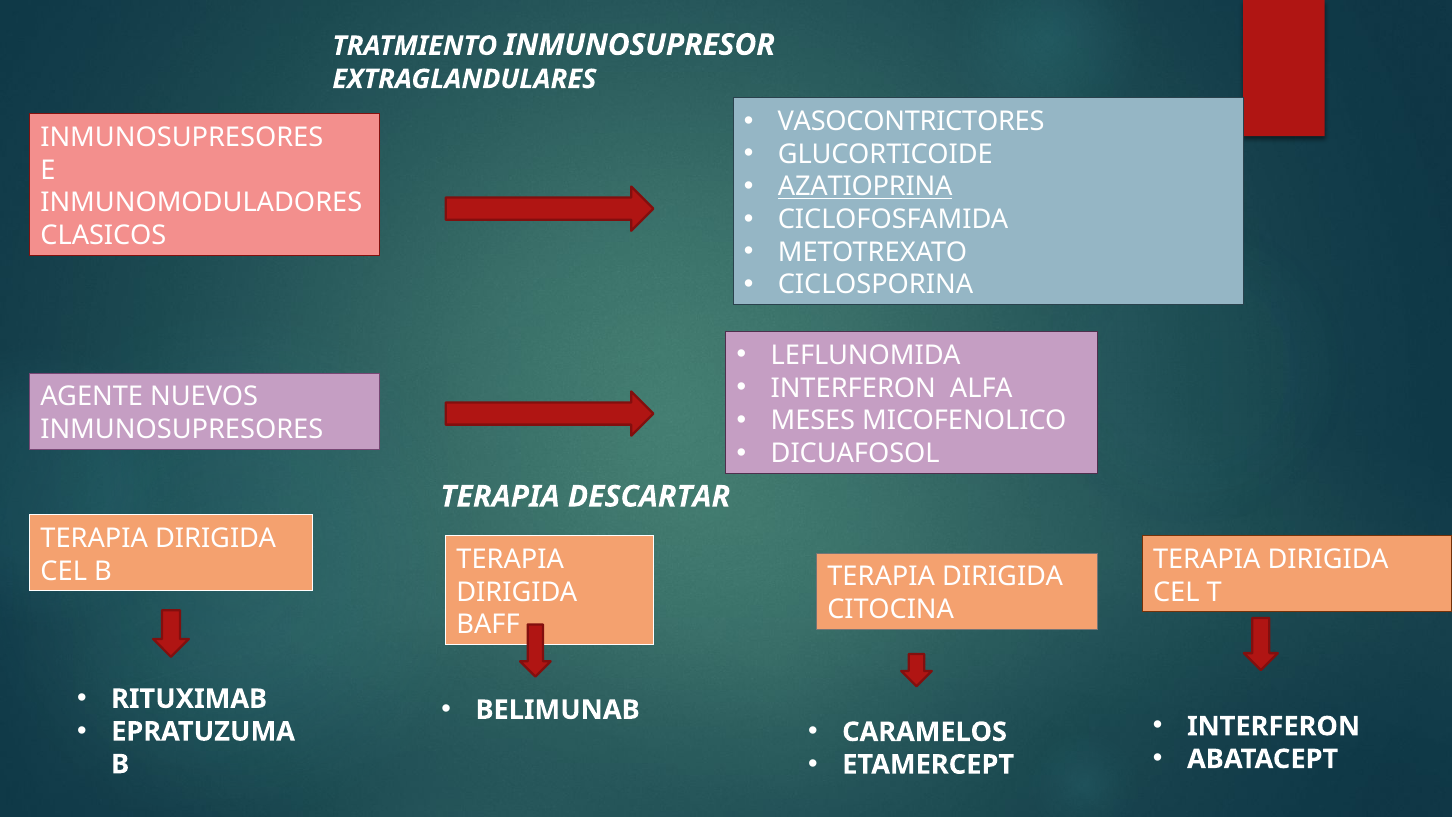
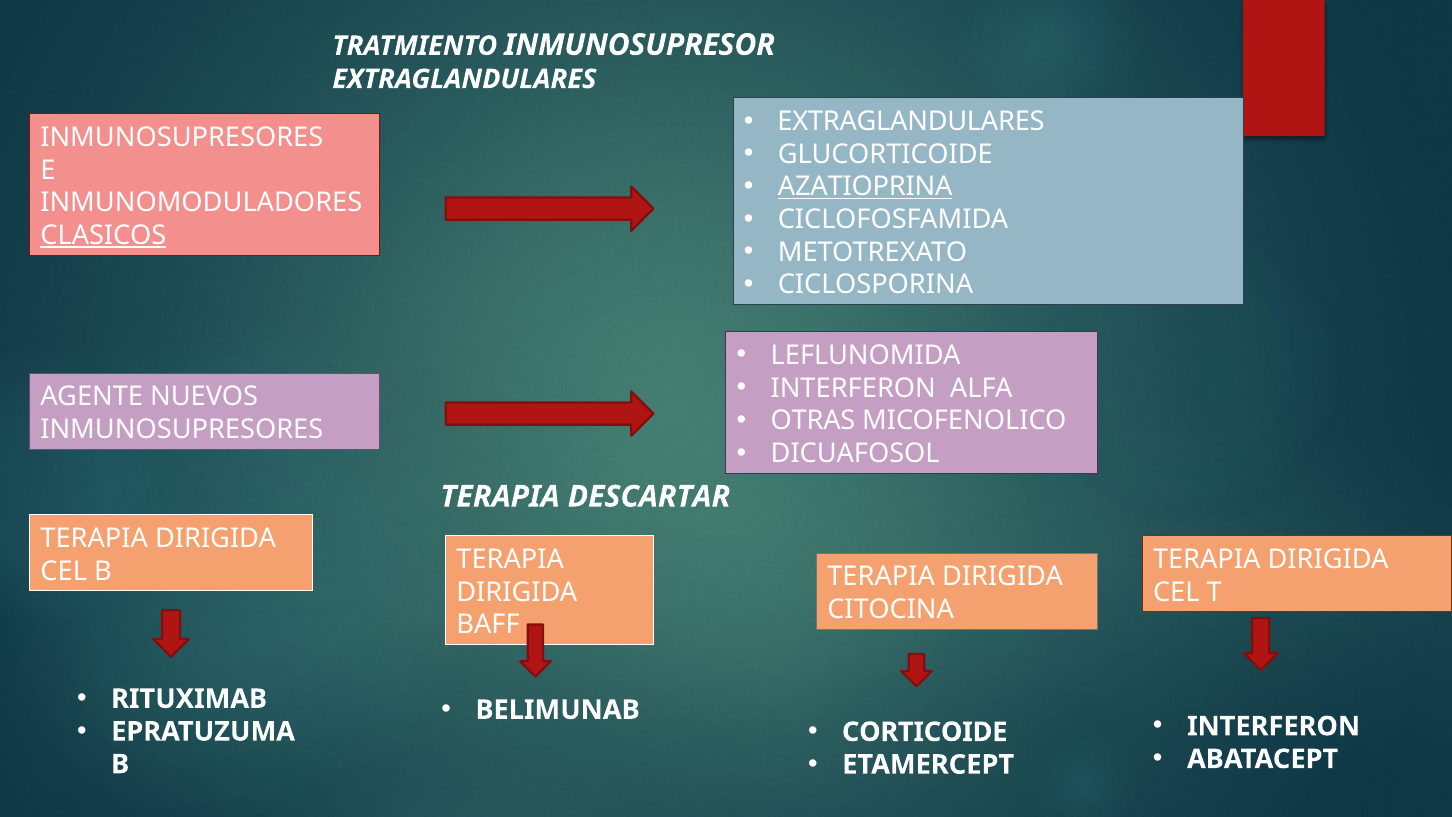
VASOCONTRICTORES: VASOCONTRICTORES -> EXTRAGLANDULARES (911, 122)
CLASICOS underline: none -> present (103, 235)
MESES: MESES -> OTRAS (813, 421)
CARAMELOS: CARAMELOS -> CORTICOIDE (925, 732)
